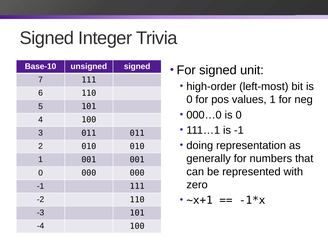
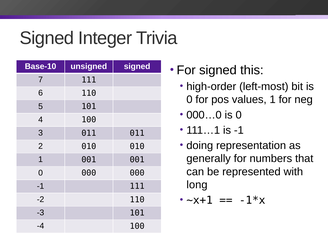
unit: unit -> this (252, 70)
zero: zero -> long (197, 185)
